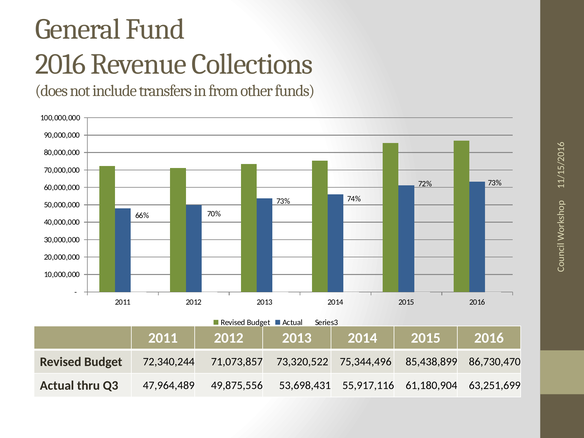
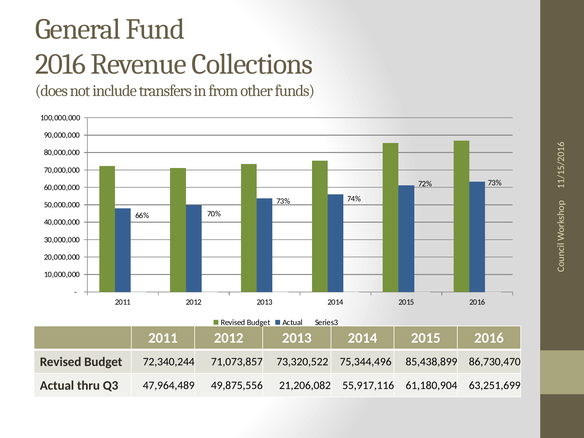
53,698,431: 53,698,431 -> 21,206,082 (305, 385)
